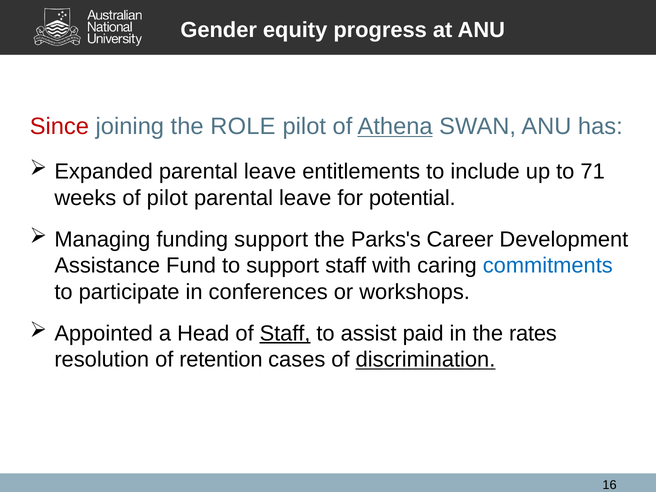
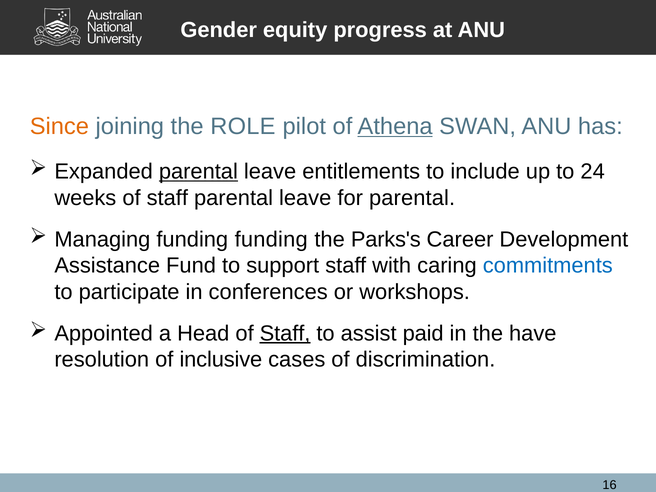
Since colour: red -> orange (59, 126)
parental underline: none -> present (198, 172)
71: 71 -> 24 (593, 172)
weeks of pilot: pilot -> staff (167, 198)
for potential: potential -> parental (412, 198)
funding support: support -> funding (271, 239)
rates: rates -> have (533, 333)
retention: retention -> inclusive (221, 360)
discrimination underline: present -> none (426, 360)
